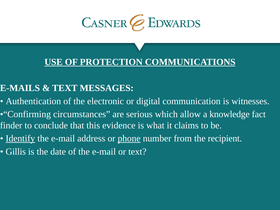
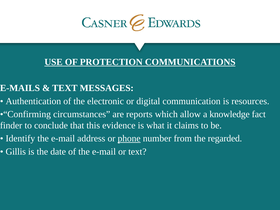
witnesses: witnesses -> resources (250, 101)
serious: serious -> reports (139, 114)
Identify underline: present -> none (20, 139)
recipient: recipient -> regarded (225, 139)
